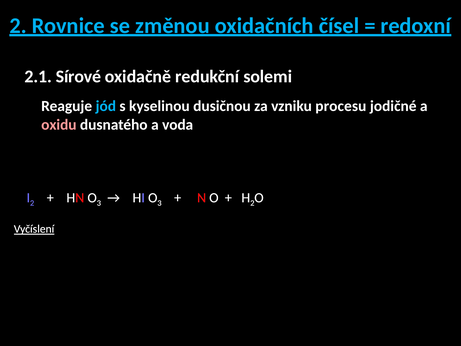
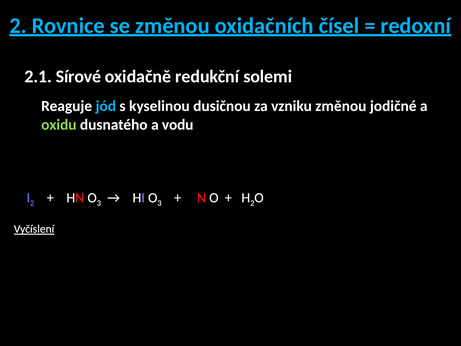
vzniku procesu: procesu -> změnou (341, 106)
oxidu colour: pink -> light green (59, 125)
voda: voda -> vodu (178, 125)
